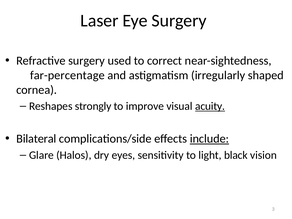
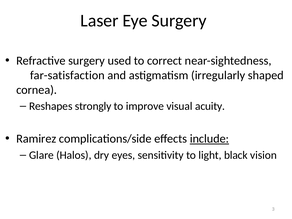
far-percentage: far-percentage -> far-satisfaction (67, 75)
acuity underline: present -> none (210, 106)
Bilateral: Bilateral -> Ramirez (36, 139)
